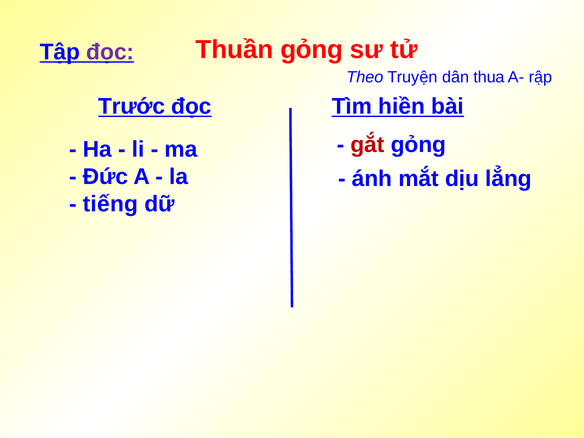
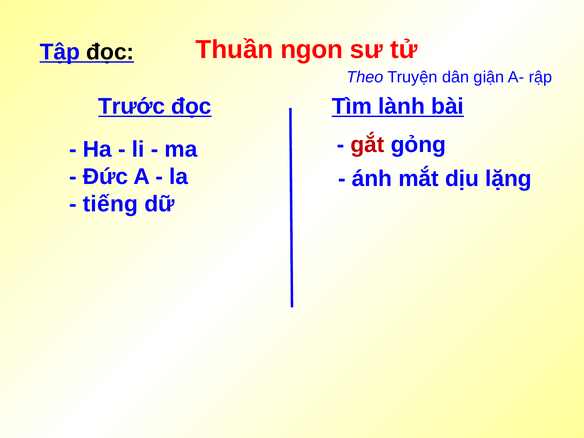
đọc colour: purple -> black (110, 52)
Thuần gỏng: gỏng -> ngon (312, 49)
thua: thua -> giận (489, 77)
hiền: hiền -> lành (402, 106)
lẳng: lẳng -> lặng (509, 179)
